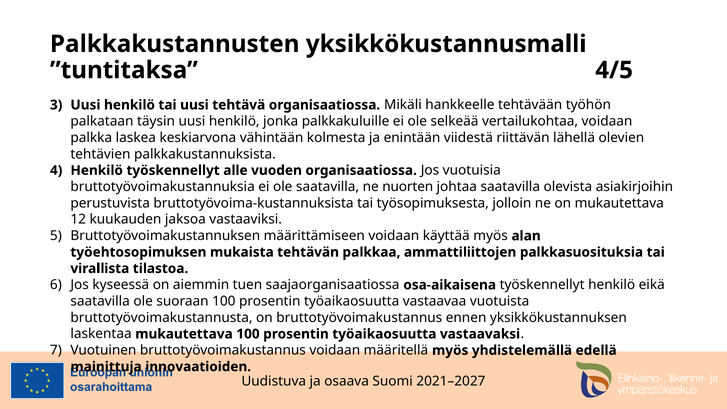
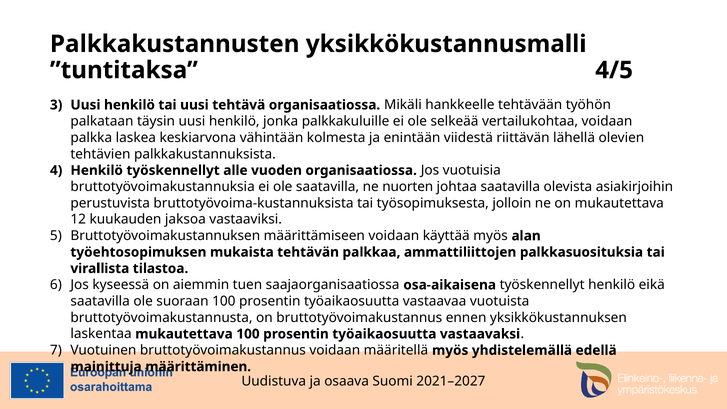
innovaatioiden: innovaatioiden -> määrittäminen (198, 367)
